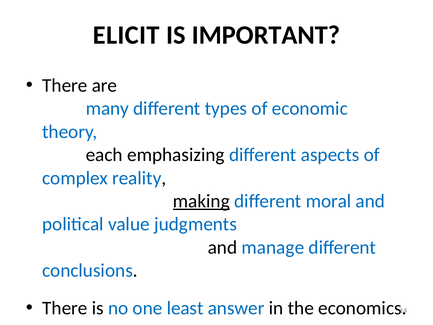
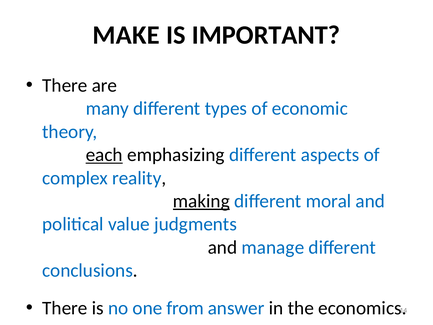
ELICIT: ELICIT -> MAKE (126, 35)
each underline: none -> present (104, 155)
least: least -> from (185, 308)
